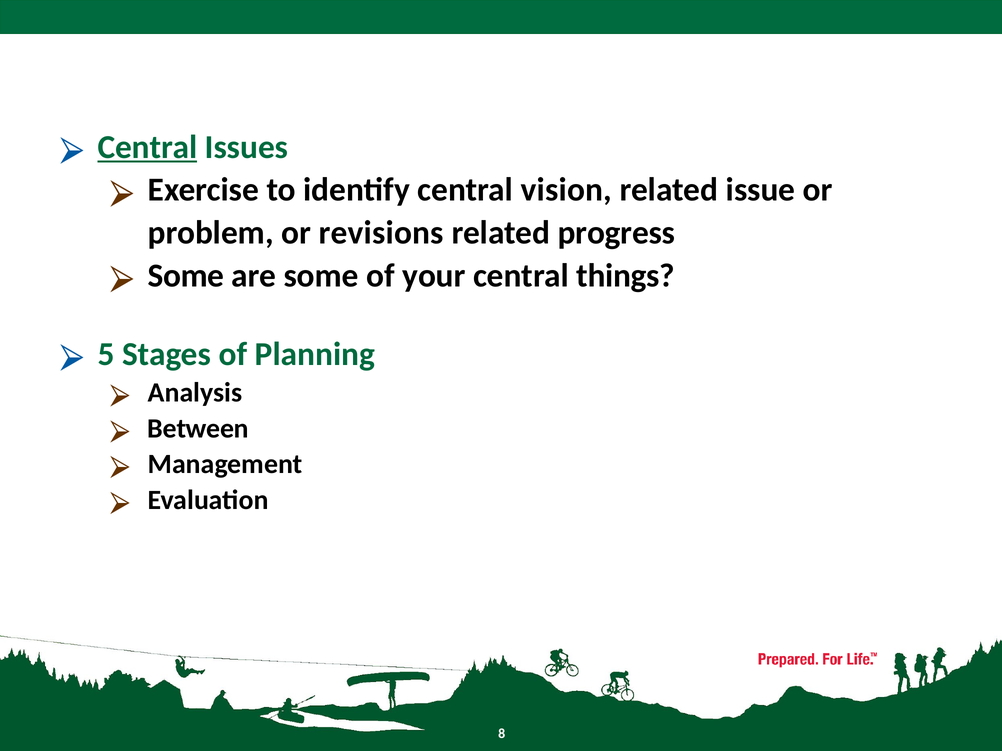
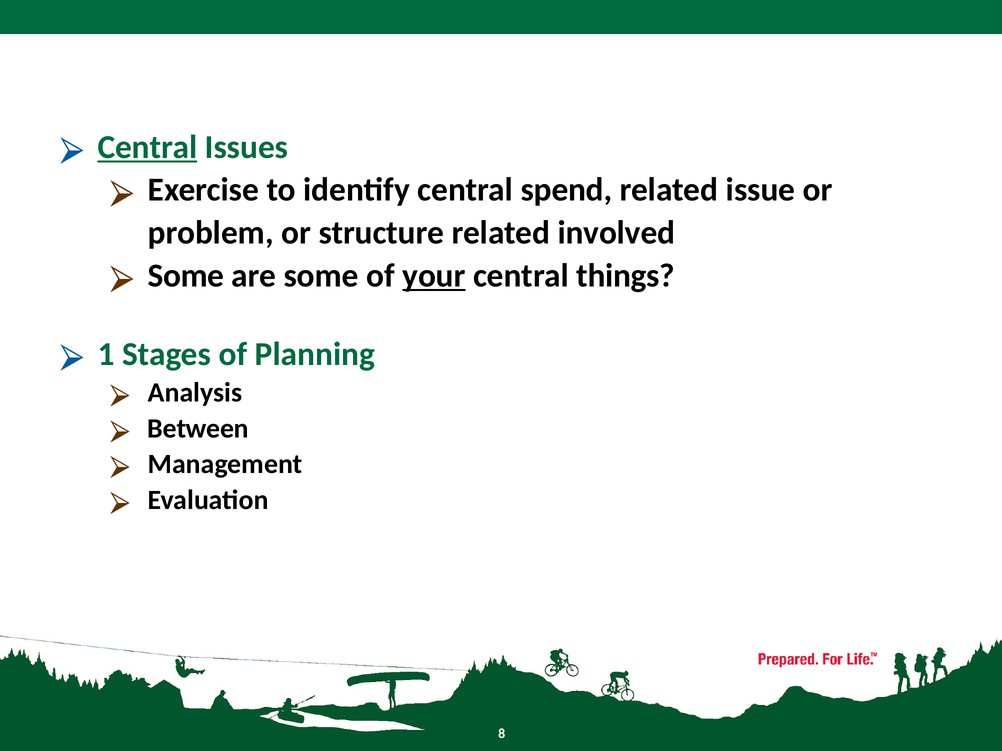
vision: vision -> spend (567, 190)
revisions: revisions -> structure (381, 233)
progress: progress -> involved (616, 233)
your underline: none -> present (434, 276)
5: 5 -> 1 (106, 354)
